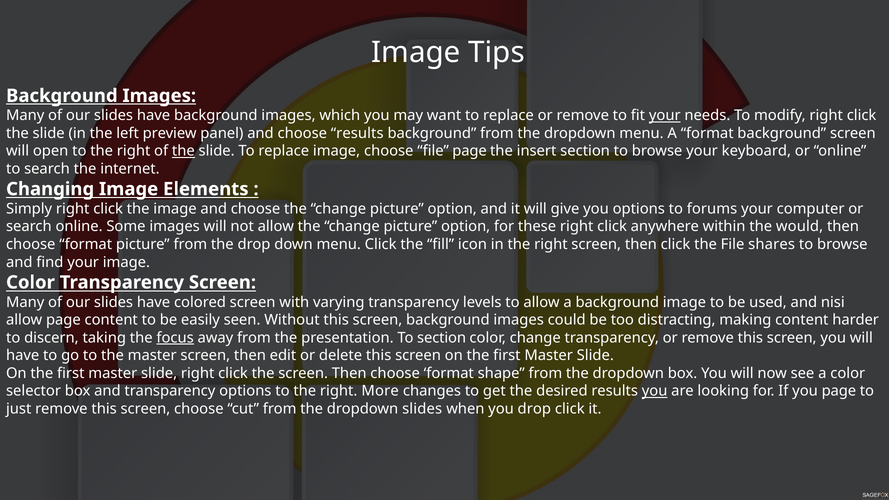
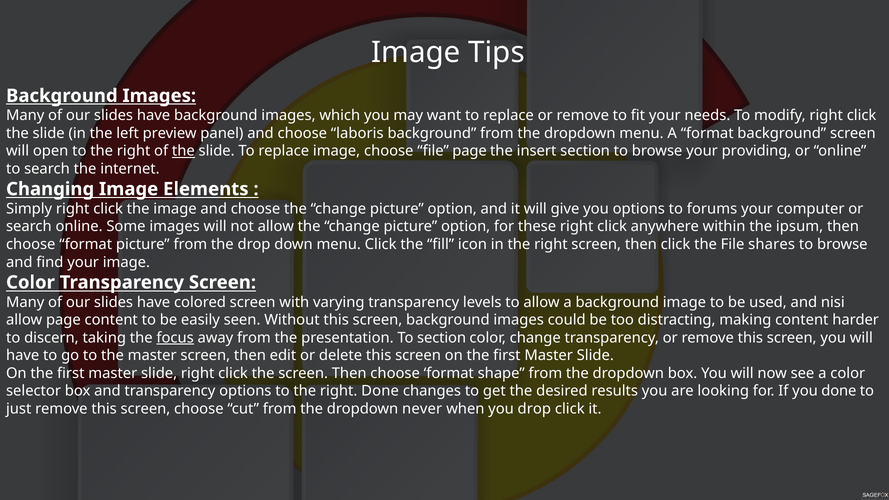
your underline: present -> none (665, 116)
choose results: results -> laboris (357, 133)
keyboard: keyboard -> providing (756, 151)
would: would -> ipsum (800, 227)
right More: More -> Done (380, 391)
you underline: present -> none (655, 391)
you page: page -> done (839, 391)
dropdown slides: slides -> never (422, 409)
